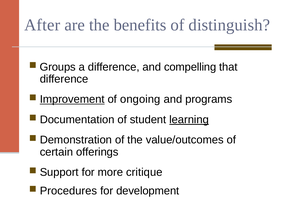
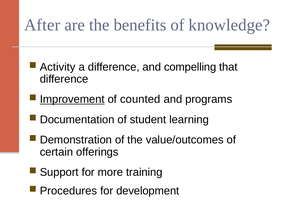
distinguish: distinguish -> knowledge (229, 25)
Groups: Groups -> Activity (58, 67)
ongoing: ongoing -> counted (140, 99)
learning underline: present -> none (189, 119)
critique: critique -> training (144, 172)
